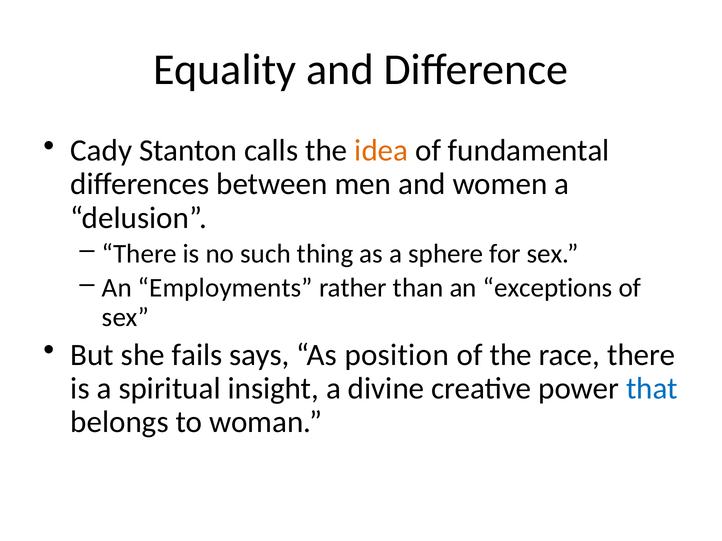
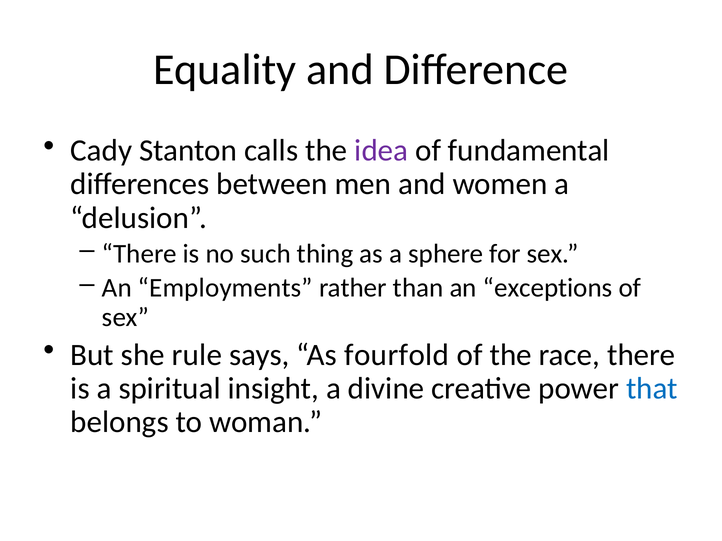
idea colour: orange -> purple (381, 151)
fails: fails -> rule (197, 355)
position: position -> fourfold (397, 355)
